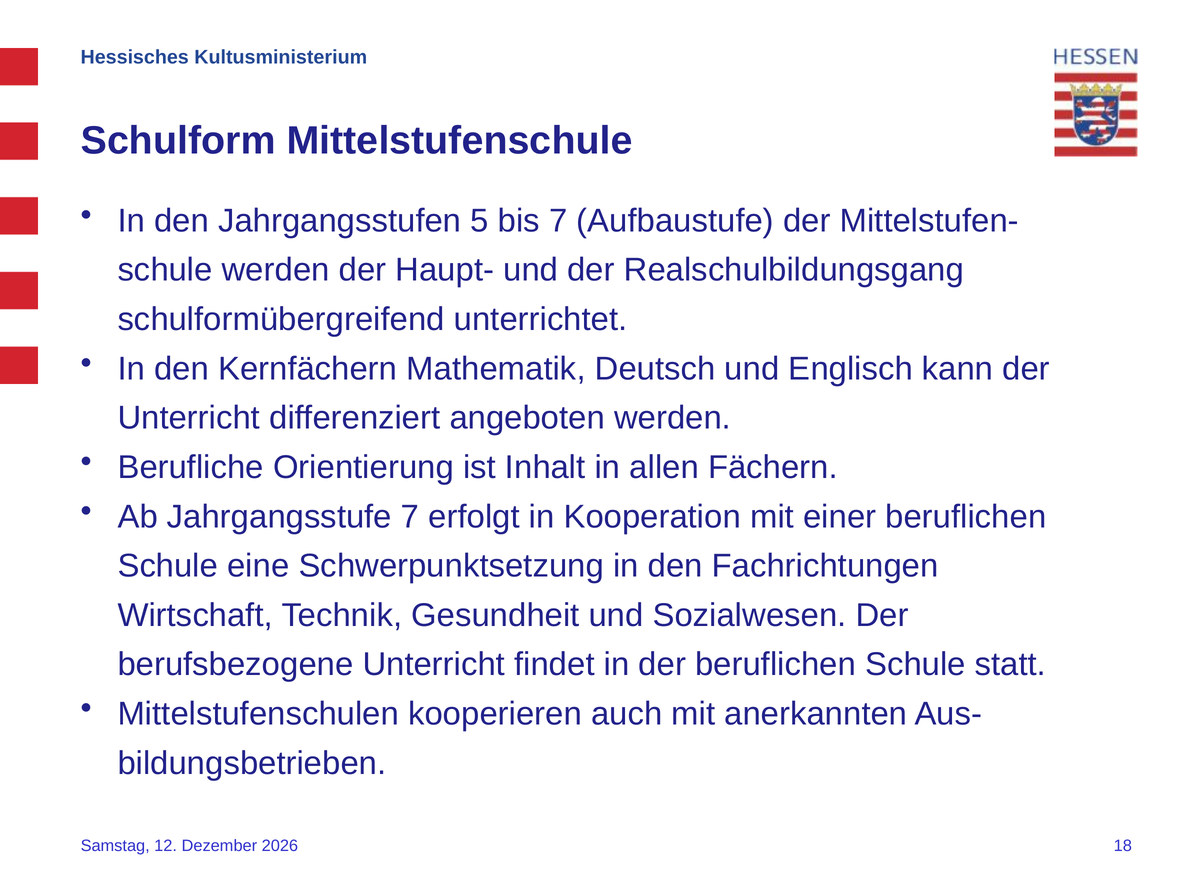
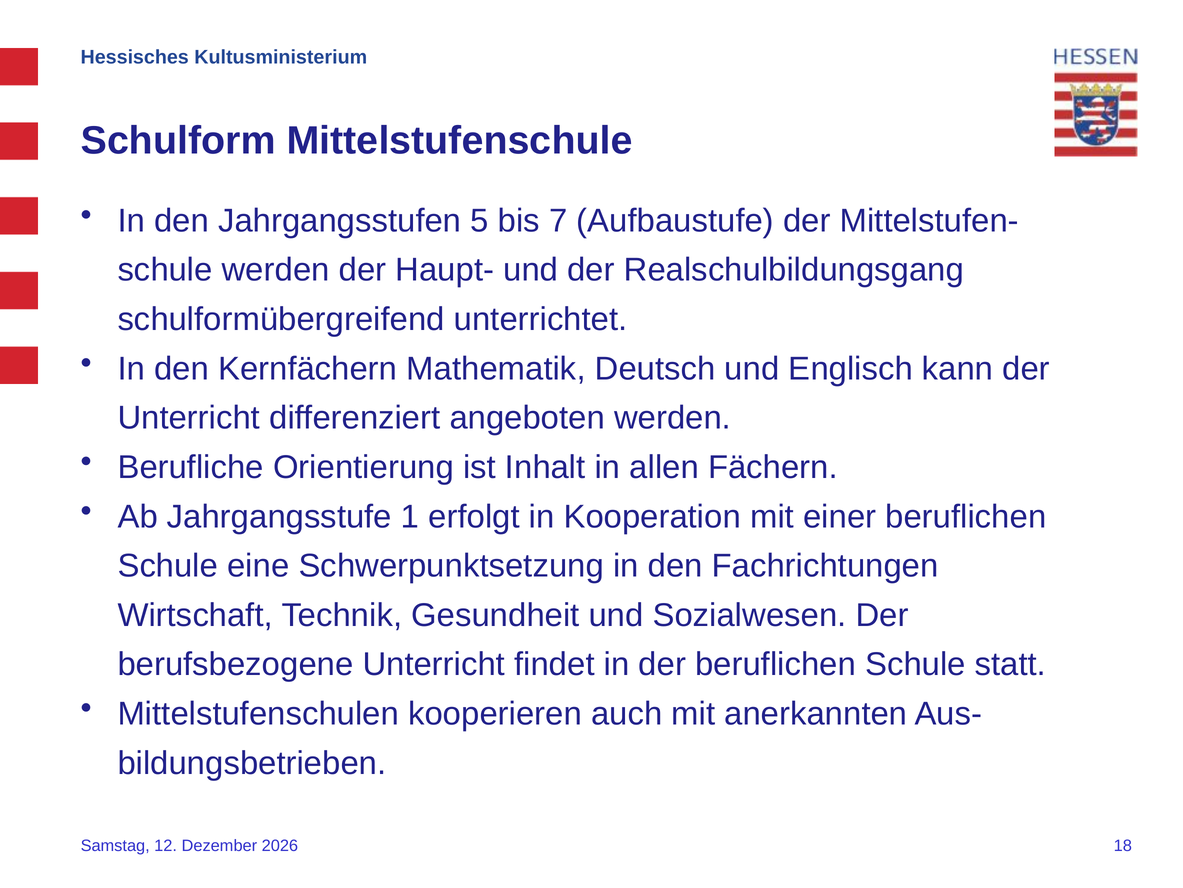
Jahrgangsstufe 7: 7 -> 1 (410, 516)
